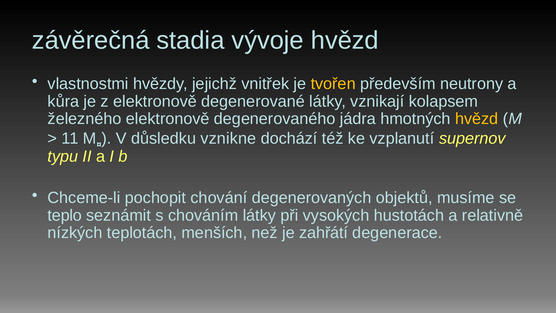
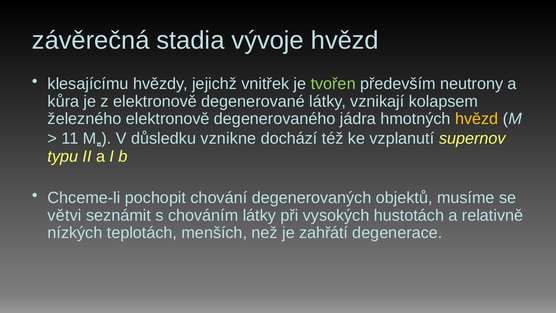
vlastnostmi: vlastnostmi -> klesajícímu (88, 84)
tvořen colour: yellow -> light green (333, 84)
teplo: teplo -> větvi (65, 215)
